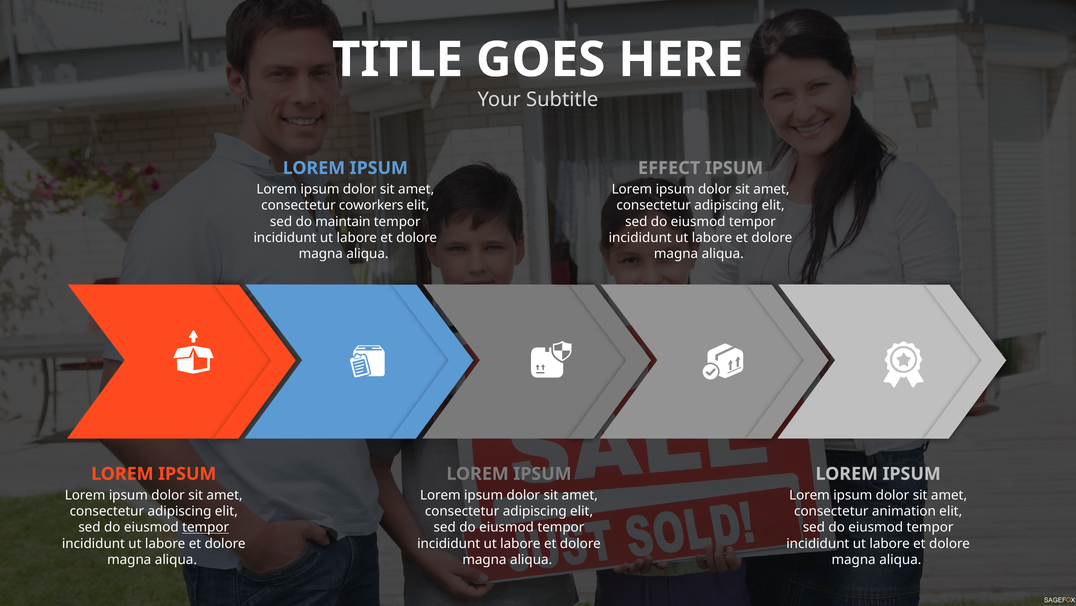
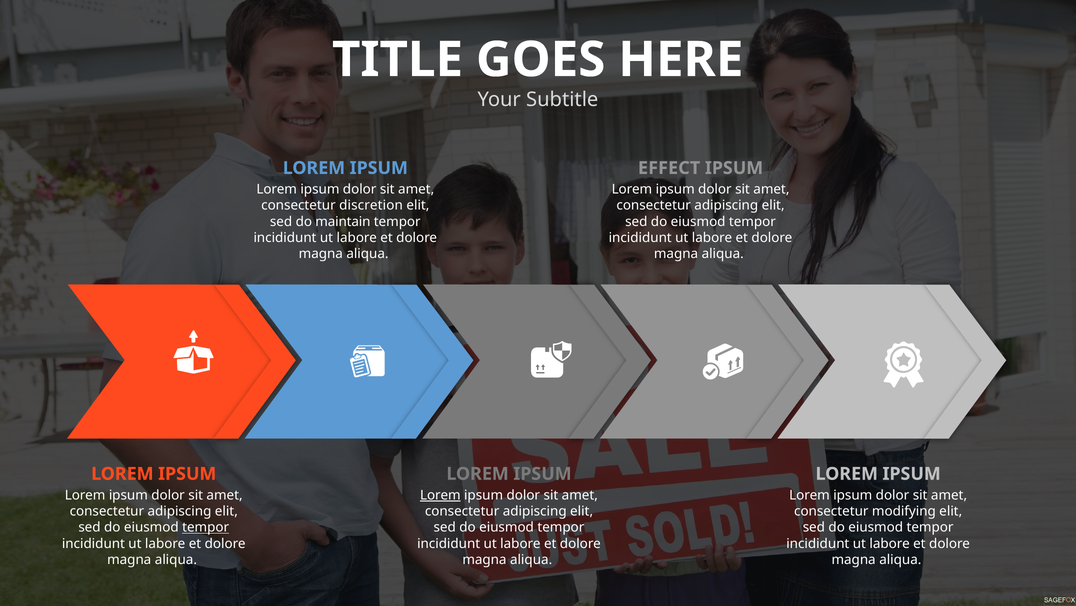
coworkers: coworkers -> discretion (371, 205)
Lorem underline: none -> present (440, 495)
animation: animation -> modifying (904, 511)
